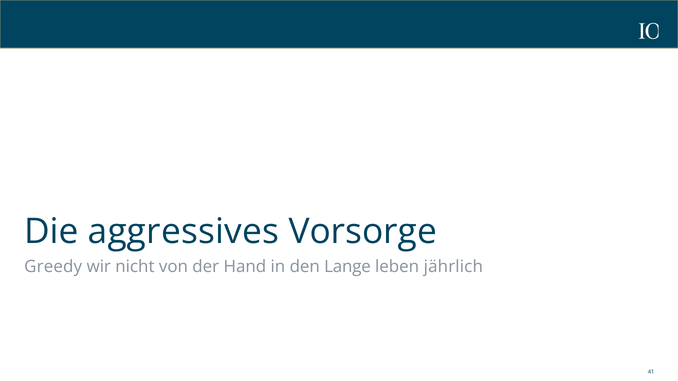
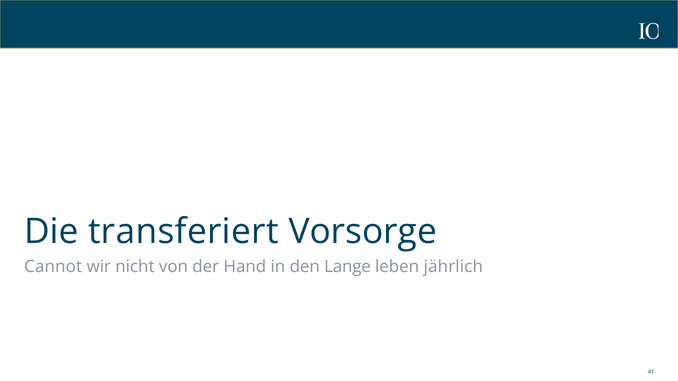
aggressives: aggressives -> transferiert (183, 232)
Greedy: Greedy -> Cannot (53, 267)
